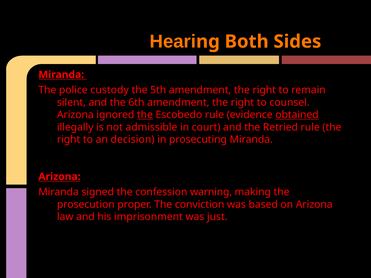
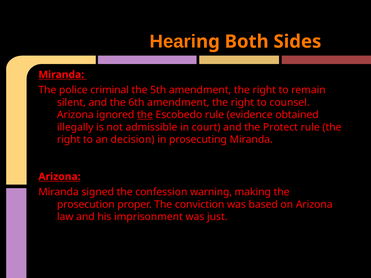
custody: custody -> criminal (110, 90)
obtained underline: present -> none (297, 115)
Retried: Retried -> Protect (280, 127)
